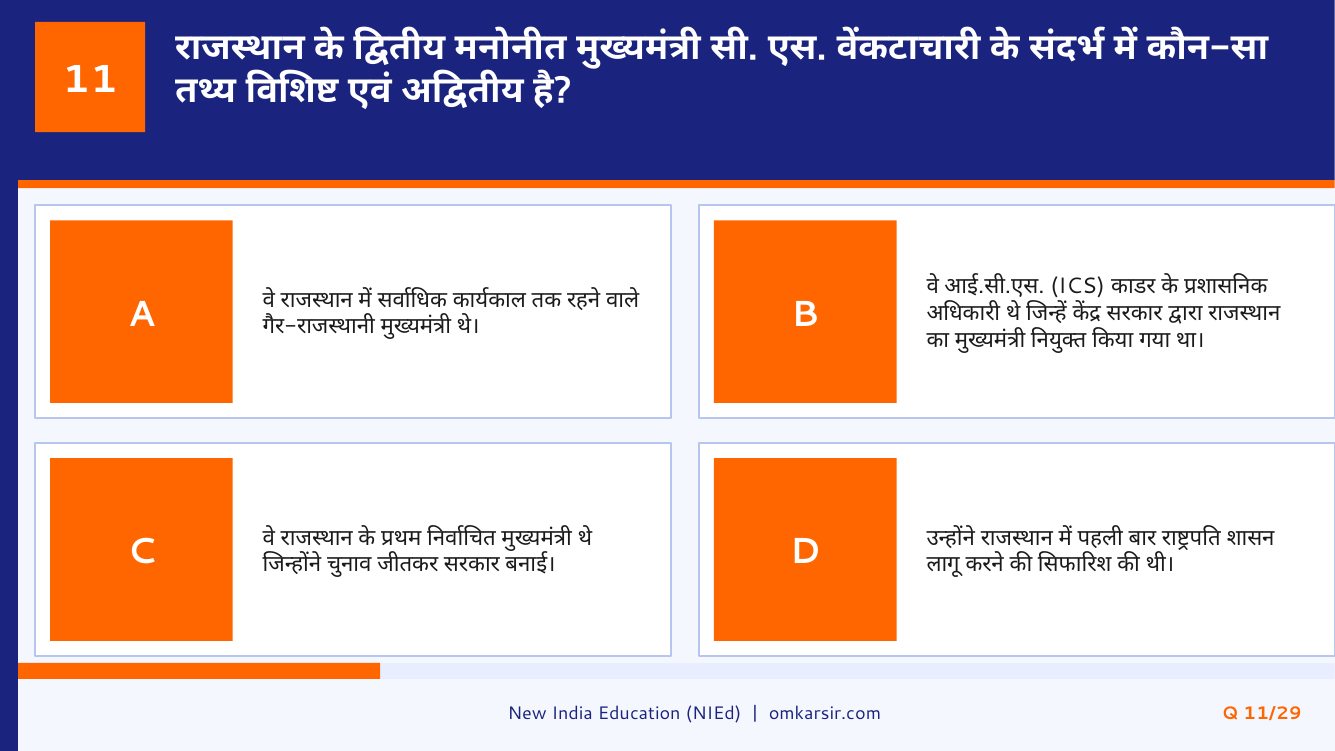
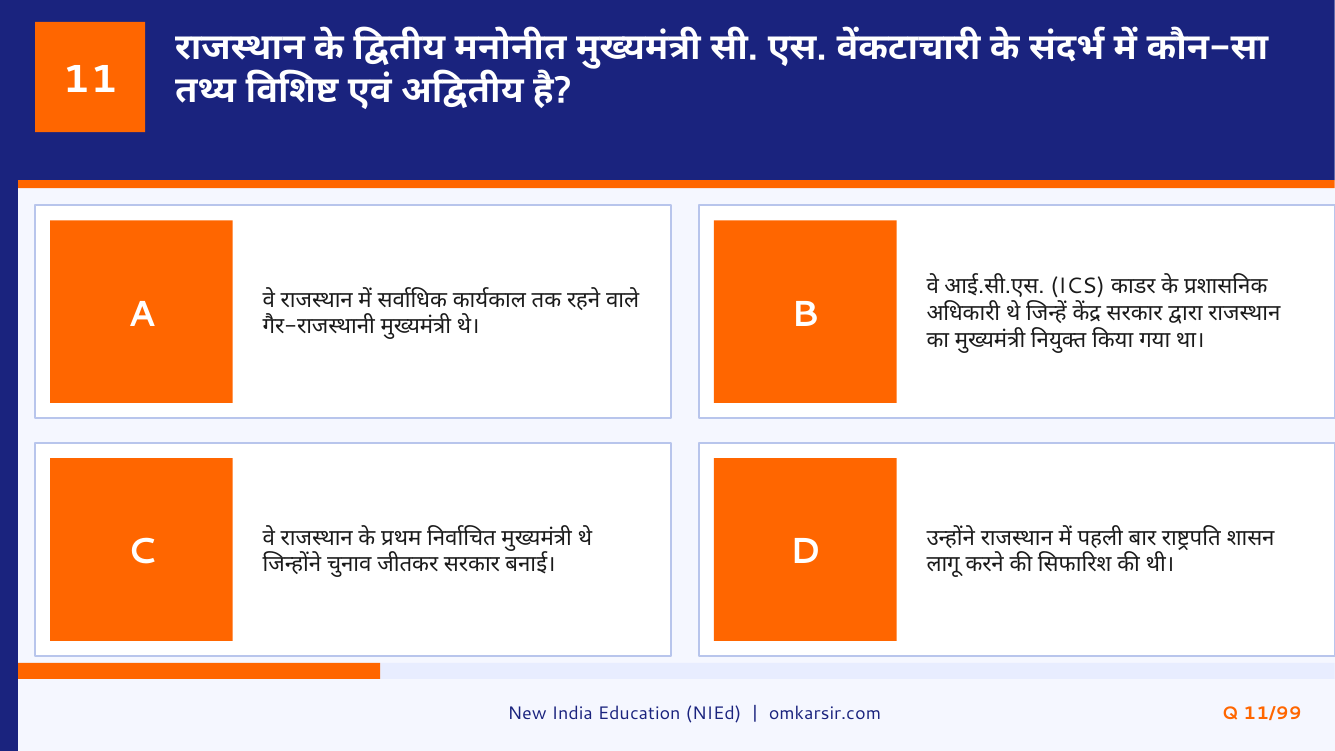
11/29: 11/29 -> 11/99 (1272, 713)
